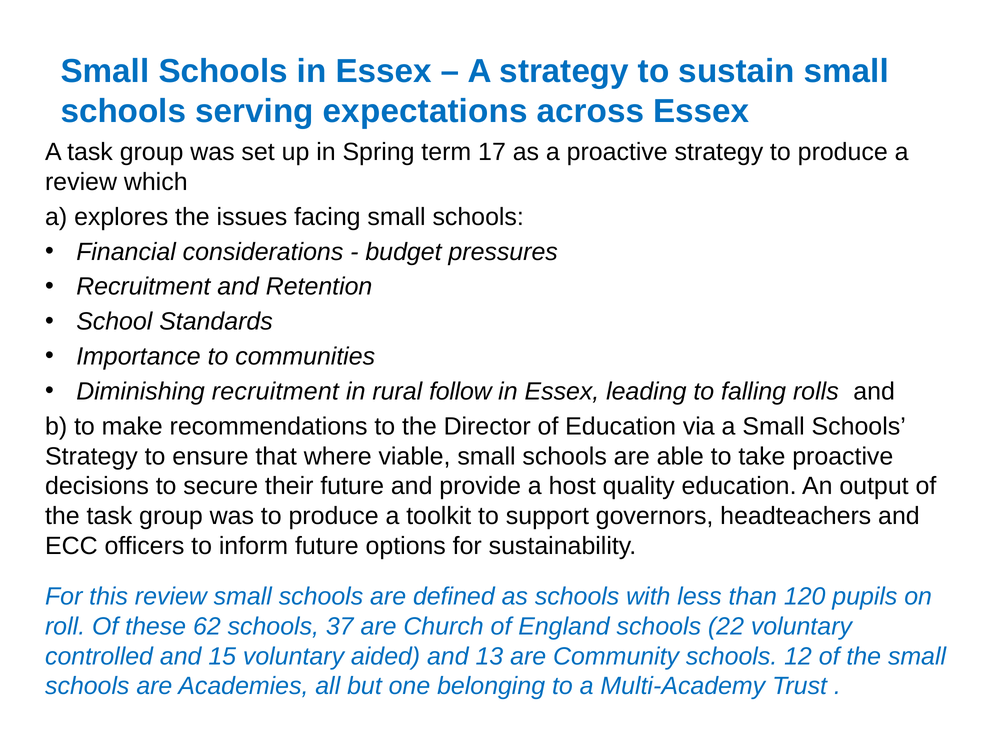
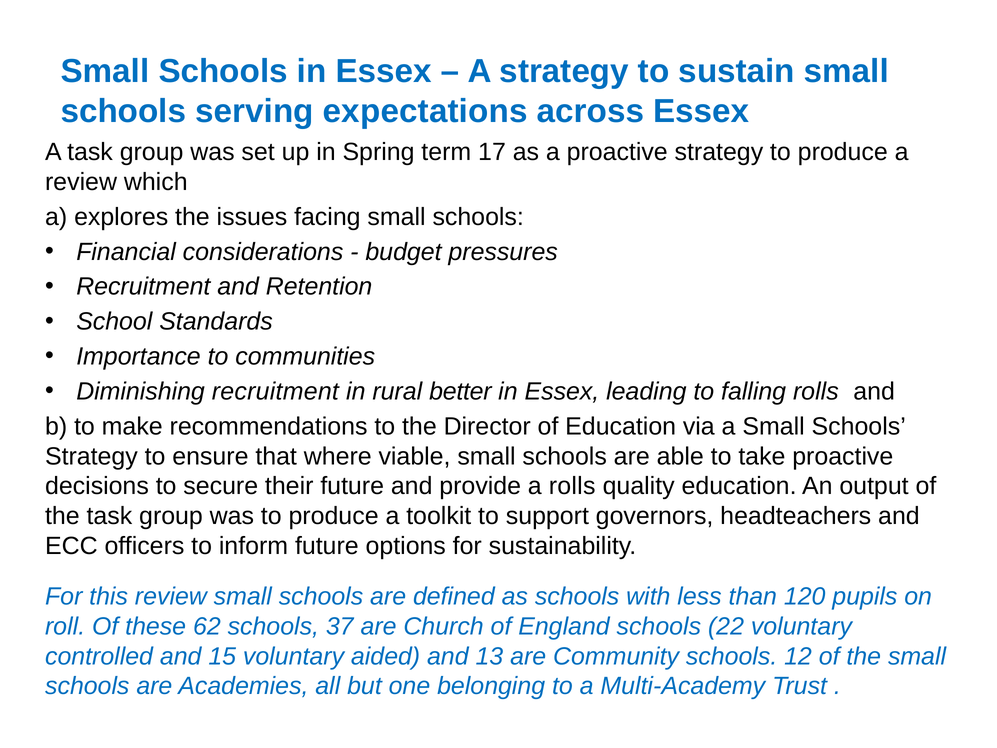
follow: follow -> better (460, 391)
a host: host -> rolls (572, 486)
